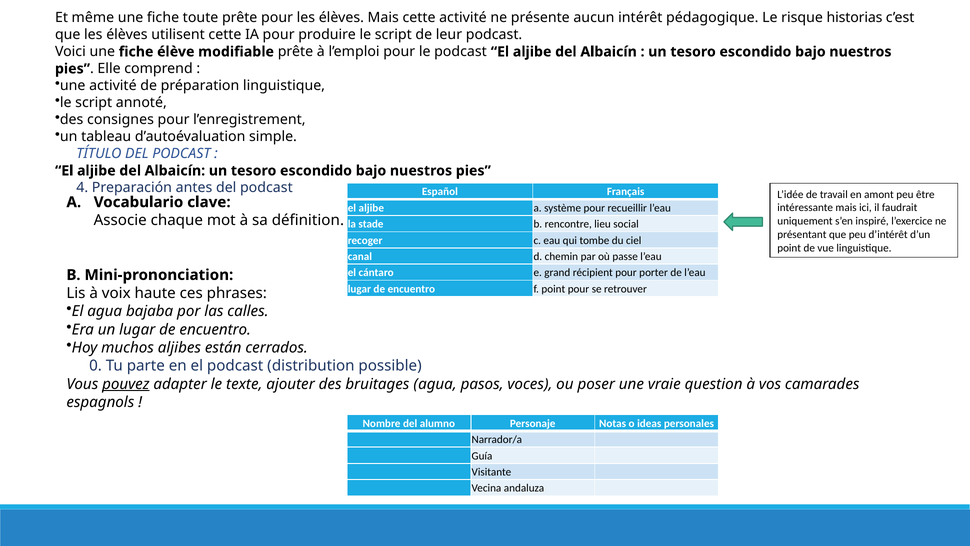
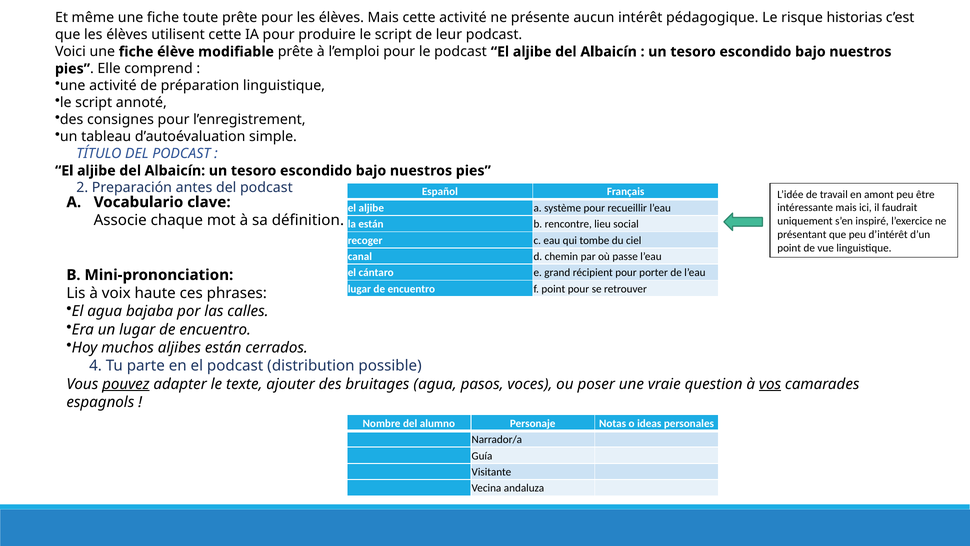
4: 4 -> 2 (82, 188)
la stade: stade -> están (371, 224)
0: 0 -> 4 (96, 366)
vos underline: none -> present (770, 384)
